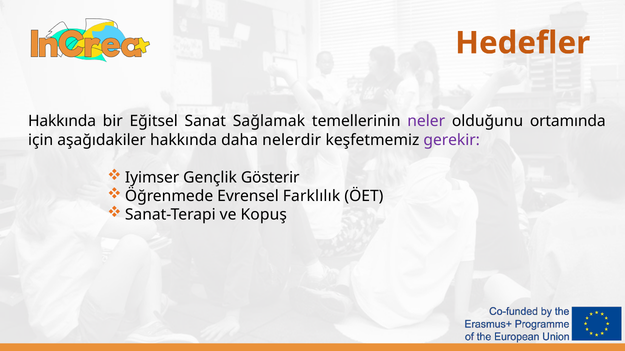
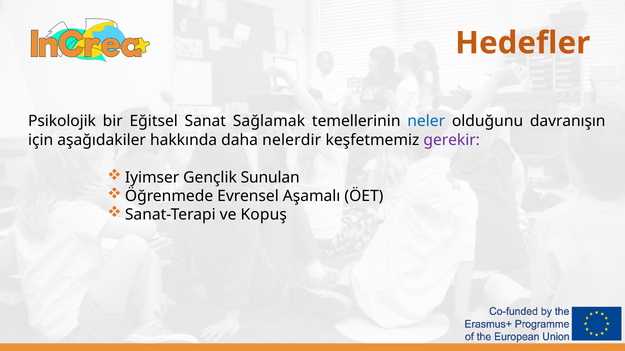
Hakkında: Hakkında -> Psikolojik (62, 121)
neler colour: purple -> blue (426, 121)
ortamında: ortamında -> davranışın (568, 121)
Gösterir: Gösterir -> Sunulan (270, 178)
Farklılık: Farklılık -> Aşamalı (312, 196)
